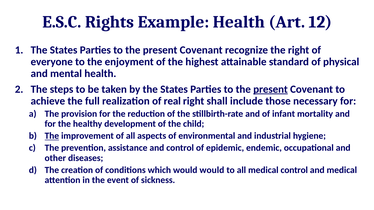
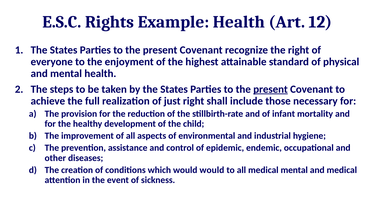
real: real -> just (172, 101)
The underline: present -> none (52, 136)
medical control: control -> mental (294, 170)
